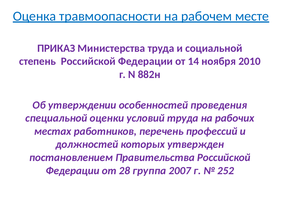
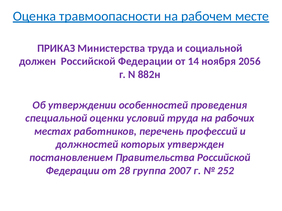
степень: степень -> должен (38, 62)
2010: 2010 -> 2056 (249, 62)
